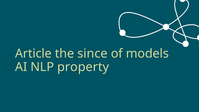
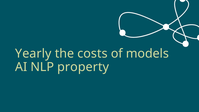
Article: Article -> Yearly (33, 53)
since: since -> costs (92, 53)
